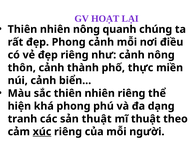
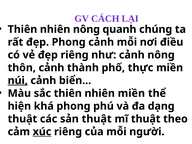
HOẠT: HOẠT -> CÁCH (105, 19)
núi underline: none -> present (18, 81)
nhiên riêng: riêng -> miền (131, 93)
tranh: tranh -> thuật (22, 119)
